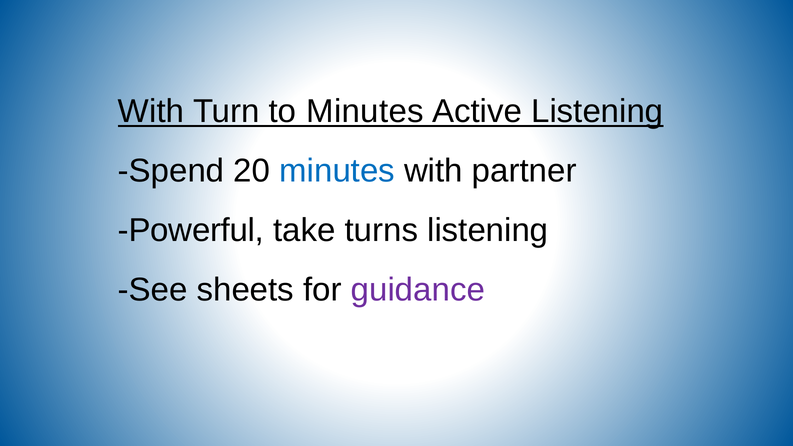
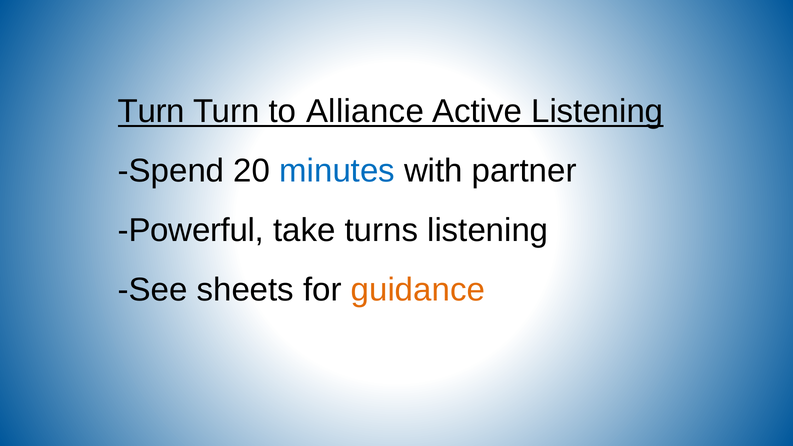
With: With -> Turn (151, 111)
to Minutes: Minutes -> Alliance (365, 111)
guidance colour: purple -> orange (418, 290)
